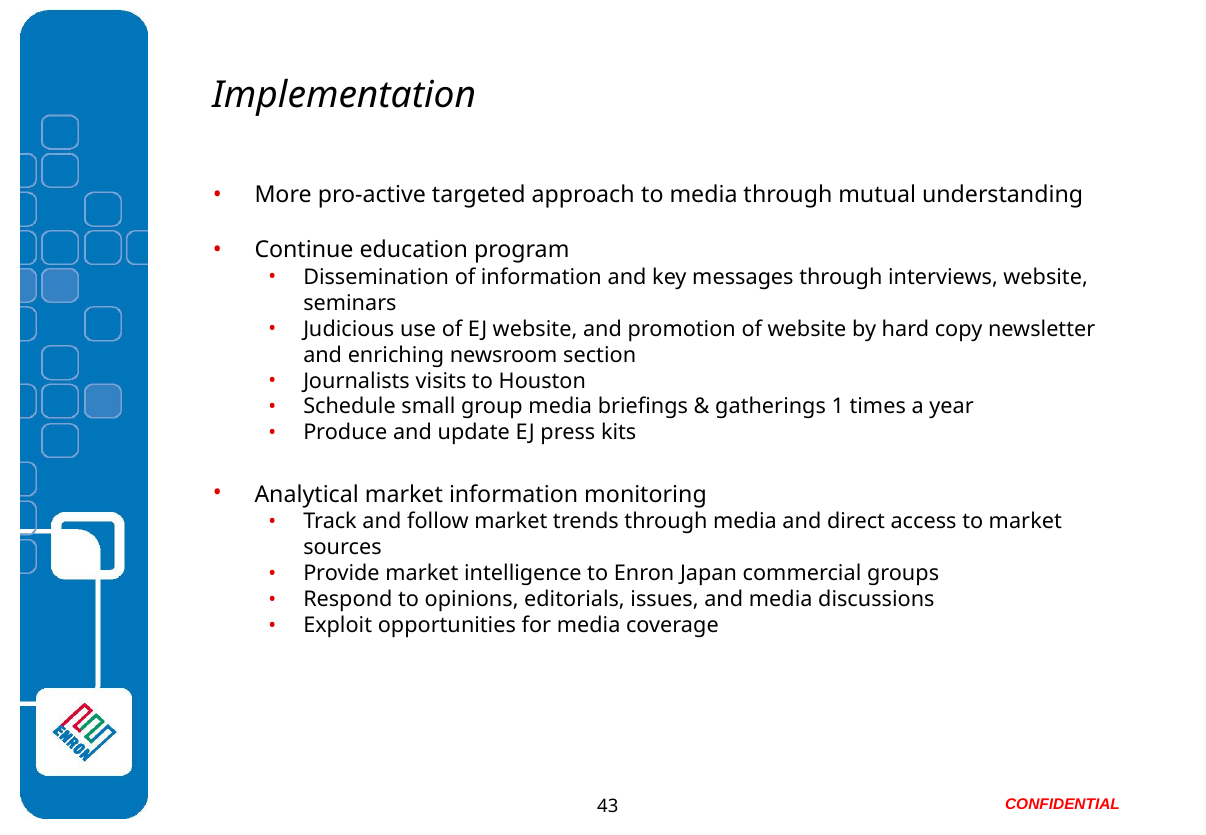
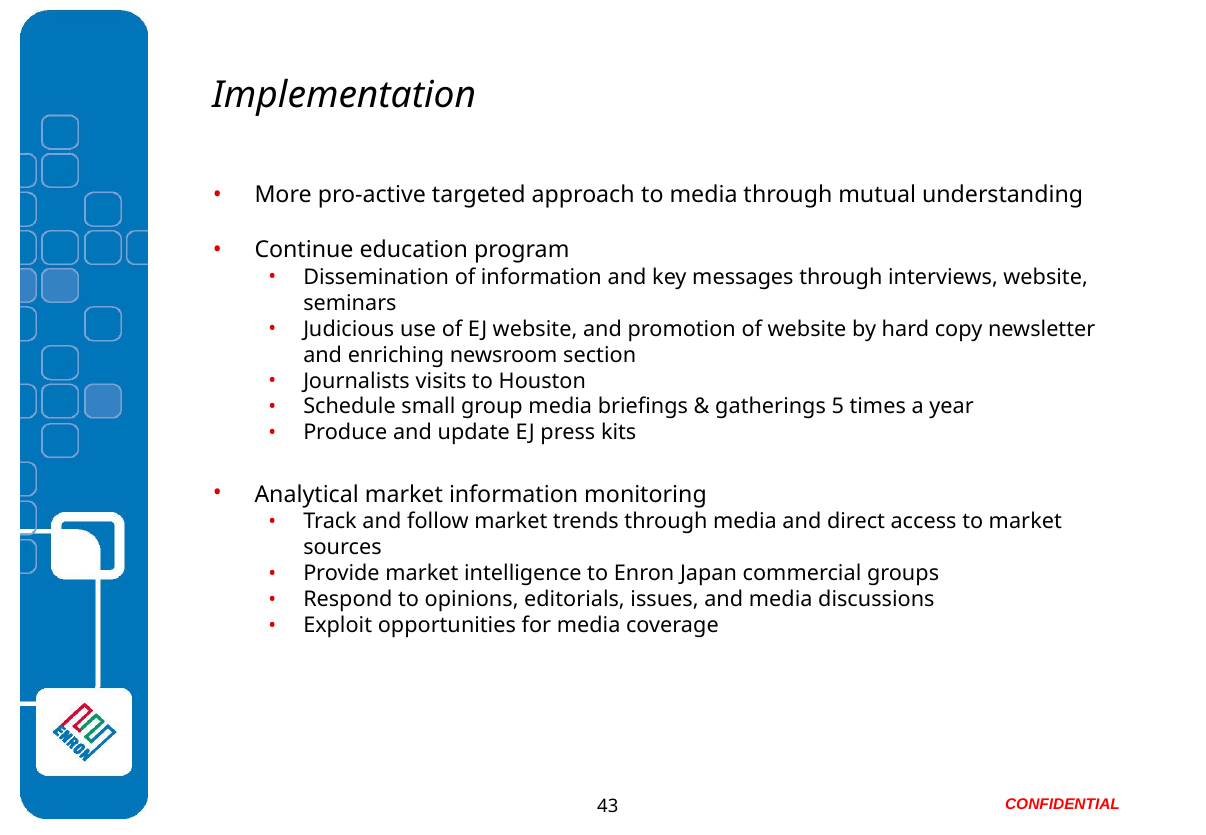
1: 1 -> 5 (838, 407)
